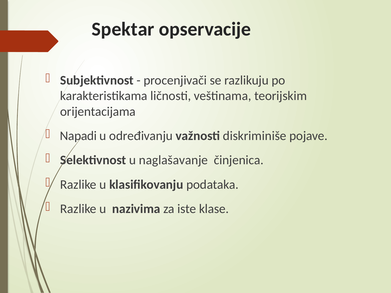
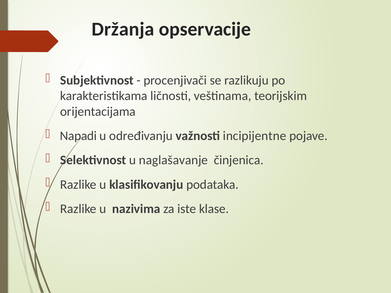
Spektar: Spektar -> Držanja (123, 29)
diskriminiše: diskriminiše -> incipijentne (255, 136)
